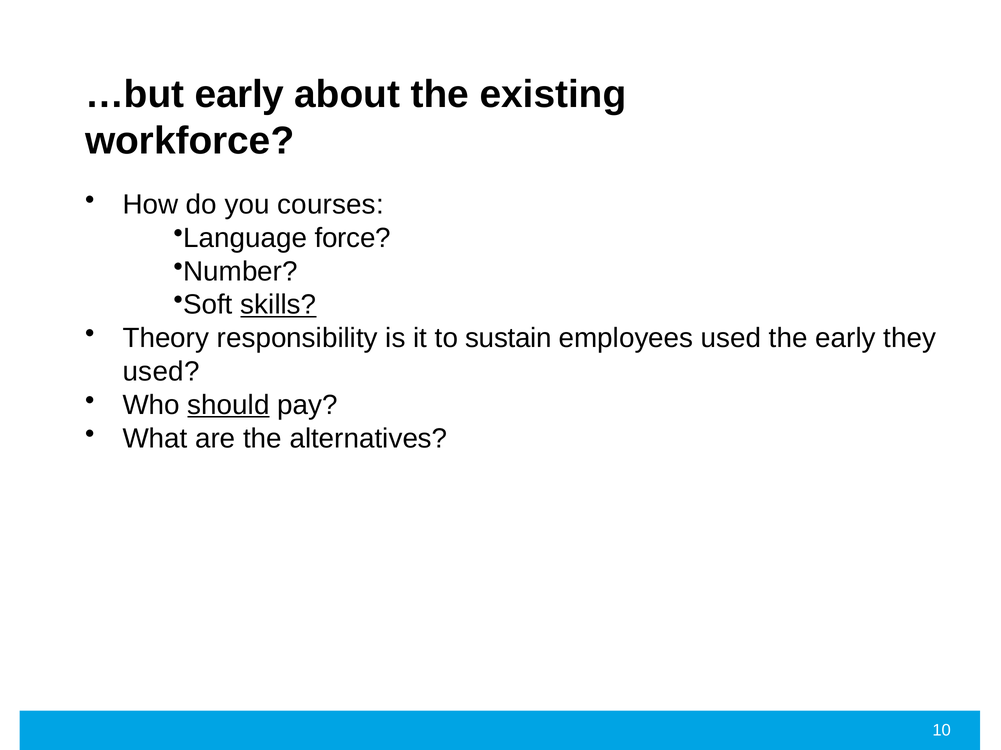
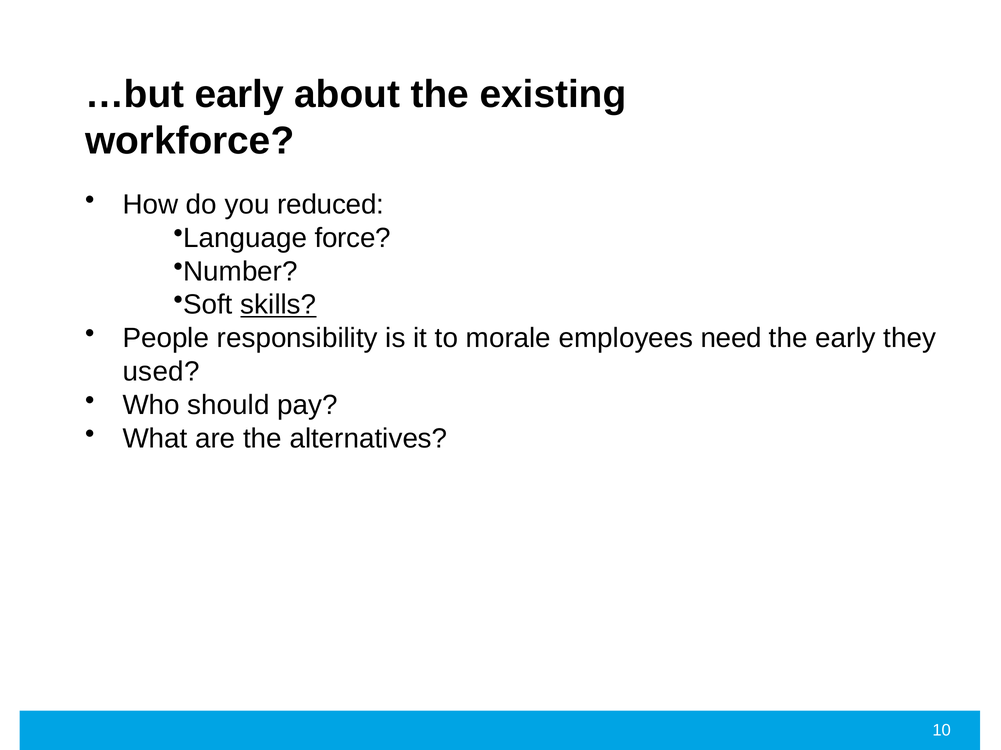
courses: courses -> reduced (331, 205)
Theory: Theory -> People (166, 339)
sustain: sustain -> morale (508, 339)
employees used: used -> need (731, 339)
should underline: present -> none (229, 405)
